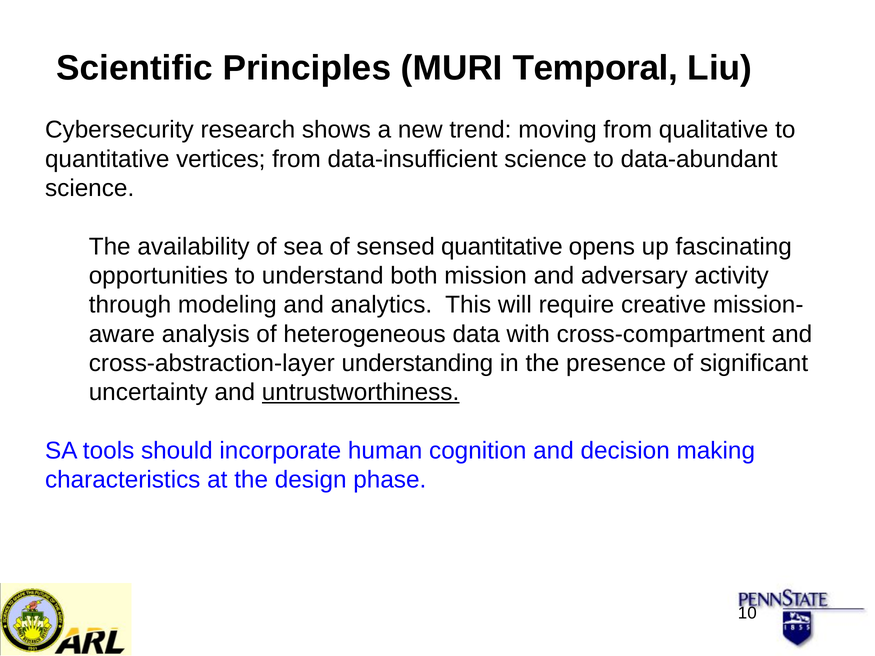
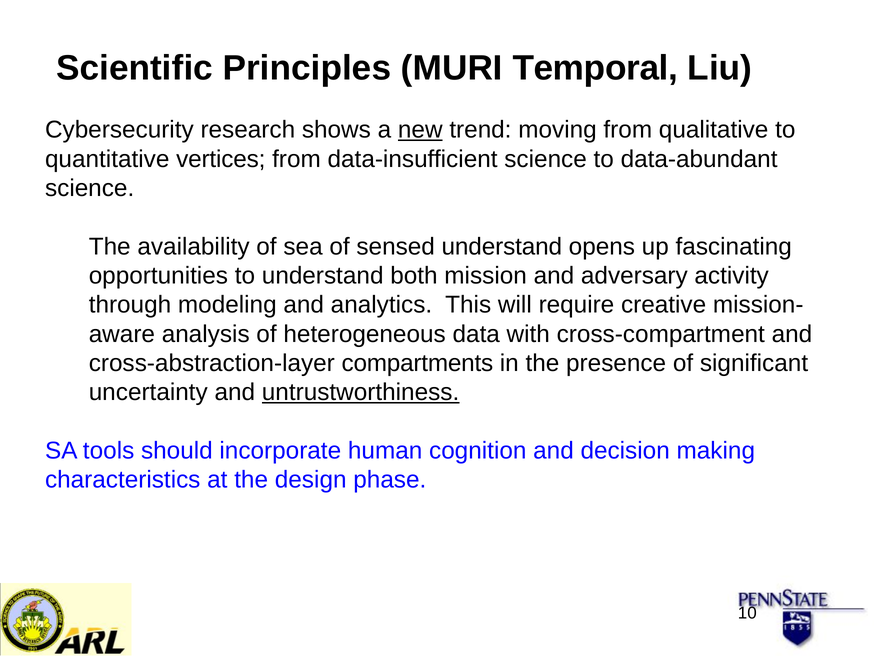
new underline: none -> present (420, 130)
sensed quantitative: quantitative -> understand (502, 247)
understanding: understanding -> compartments (417, 363)
